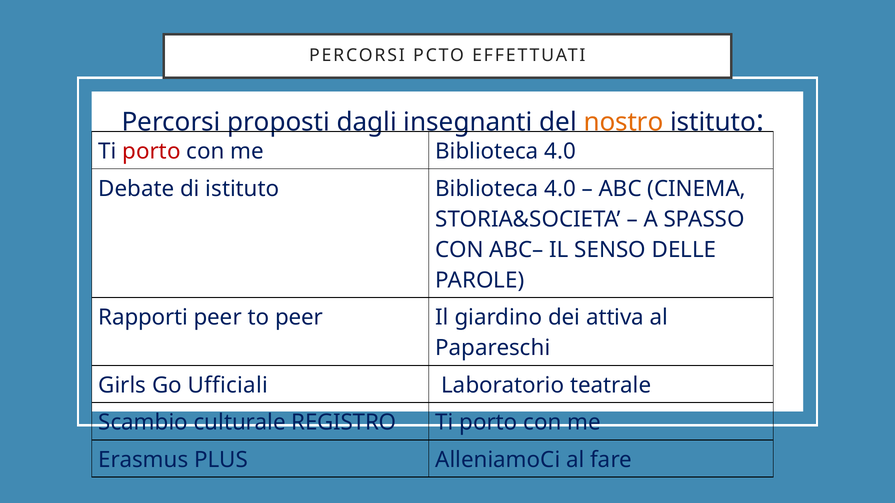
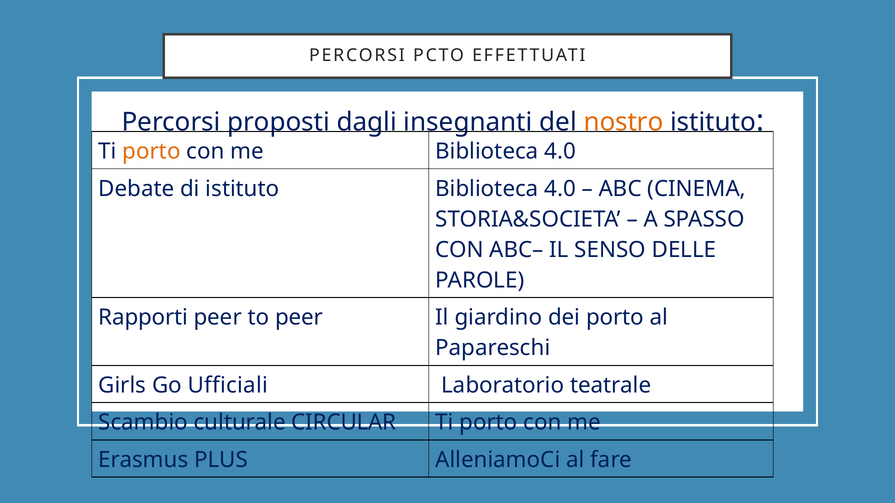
porto colour: red -> orange (151, 152)
dei attiva: attiva -> porto (615, 318)
REGISTRO: REGISTRO -> CIRCULAR (344, 423)
